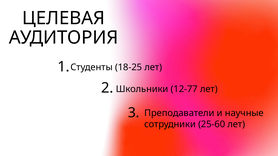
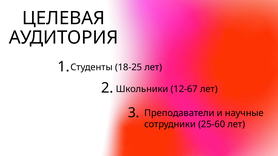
12-77: 12-77 -> 12-67 (184, 89)
